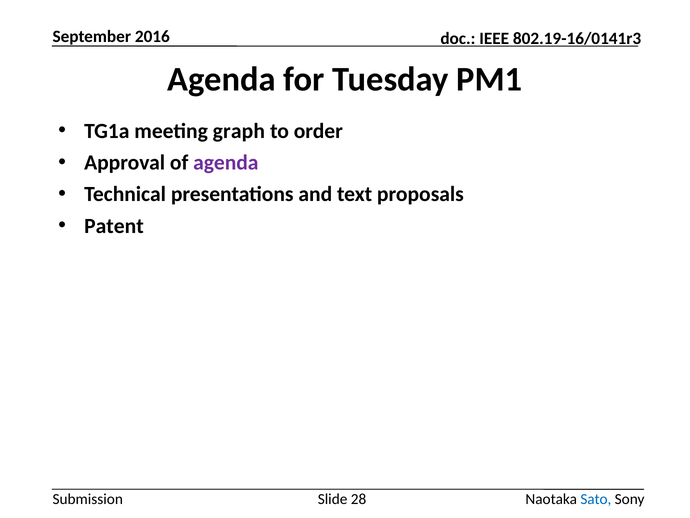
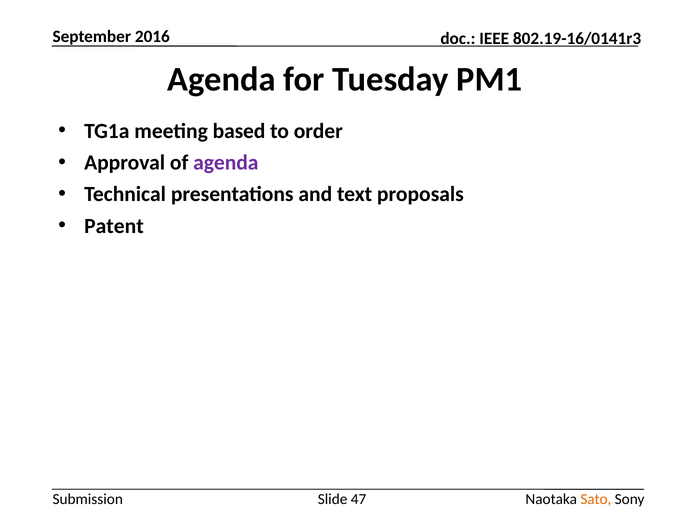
graph: graph -> based (239, 131)
28: 28 -> 47 (359, 499)
Sato colour: blue -> orange (596, 499)
